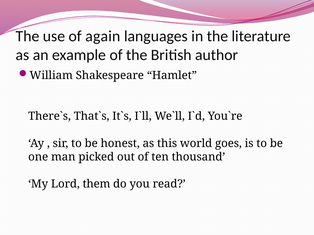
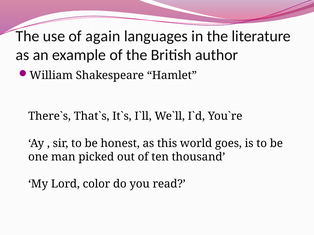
them: them -> color (96, 184)
